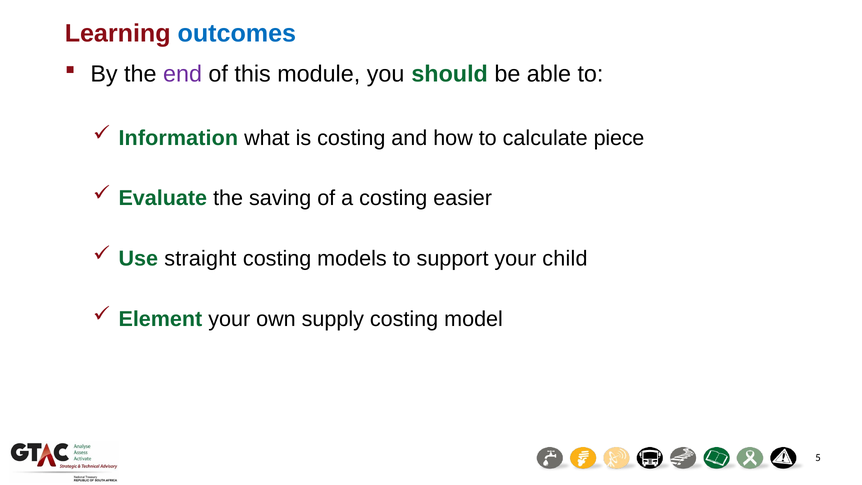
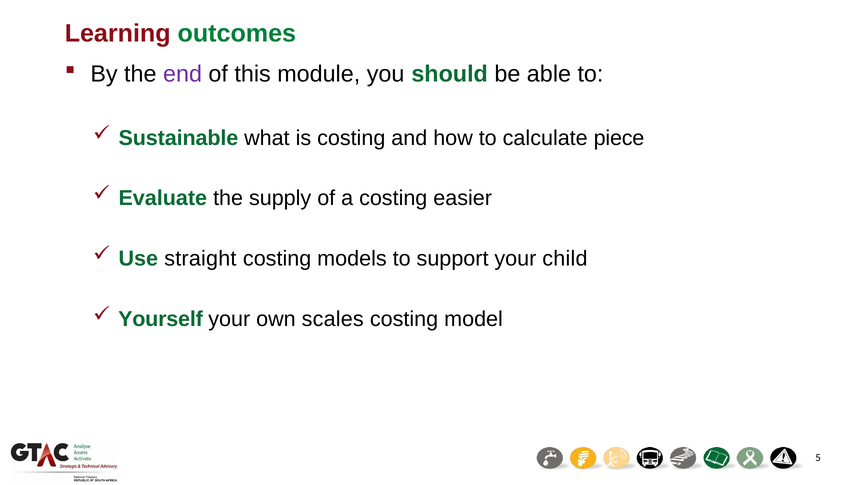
outcomes colour: blue -> green (237, 33)
Information: Information -> Sustainable (178, 138)
saving: saving -> supply (280, 198)
Element: Element -> Yourself (160, 319)
supply: supply -> scales (333, 319)
